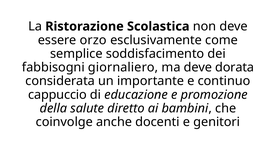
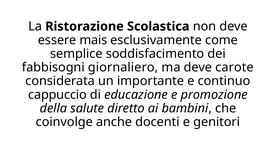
orzo: orzo -> mais (93, 40)
dorata: dorata -> carote (234, 67)
